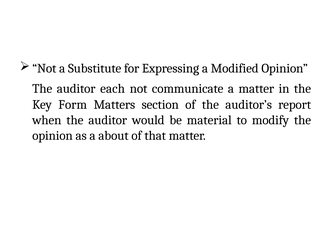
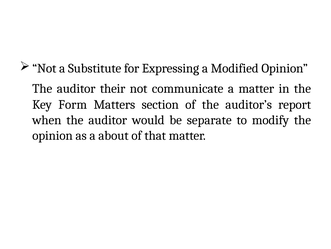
each: each -> their (113, 88)
material: material -> separate (209, 120)
